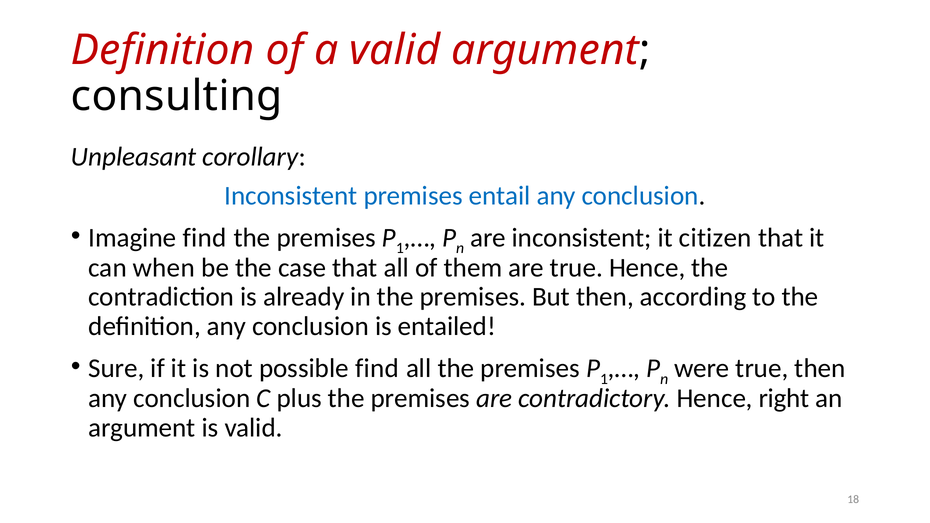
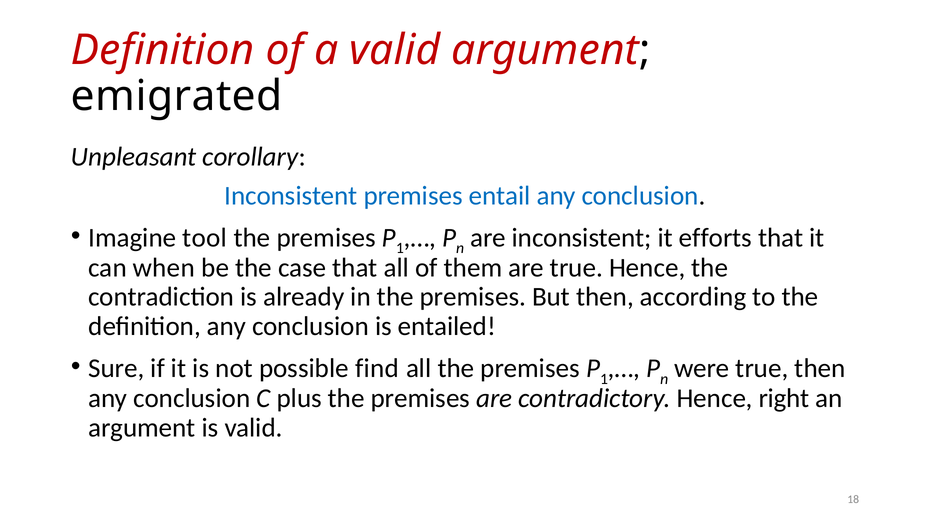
consulting: consulting -> emigrated (177, 96)
Imagine find: find -> tool (205, 238)
citizen: citizen -> efforts (715, 238)
